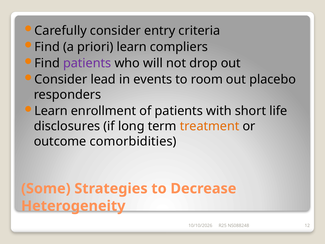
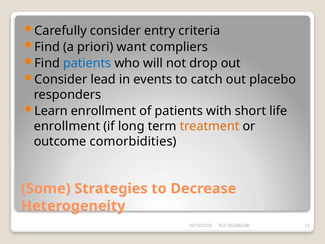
priori learn: learn -> want (132, 47)
patients colour: purple -> blue (87, 63)
room: room -> catch (207, 79)
disclosures: disclosures -> enrollment (67, 126)
